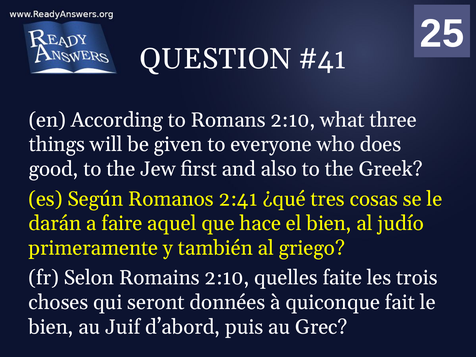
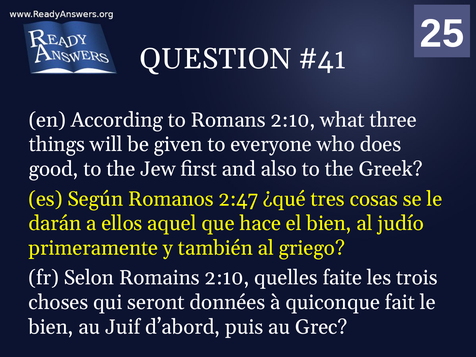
2:41: 2:41 -> 2:47 (238, 199)
faire: faire -> ellos (122, 224)
